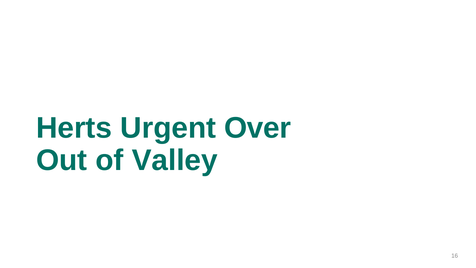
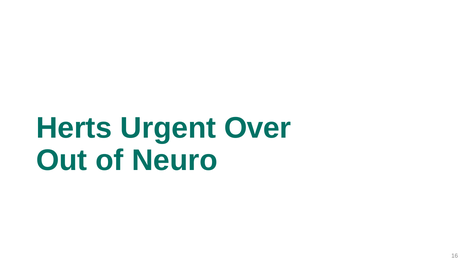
Valley: Valley -> Neuro (175, 160)
